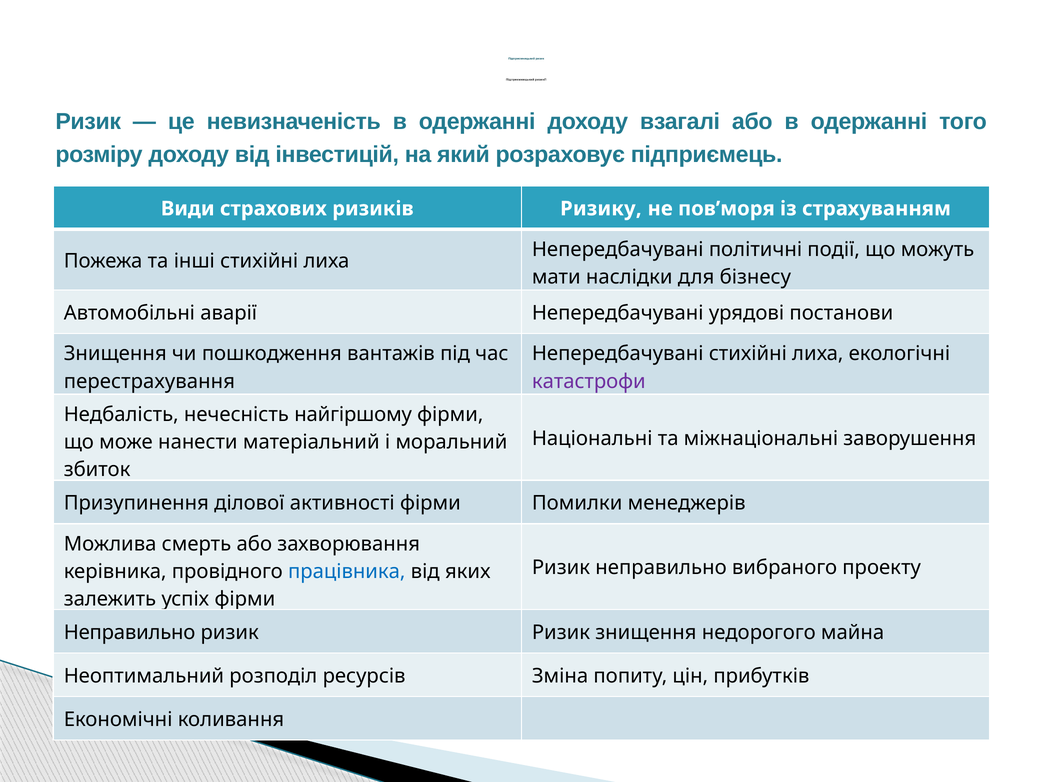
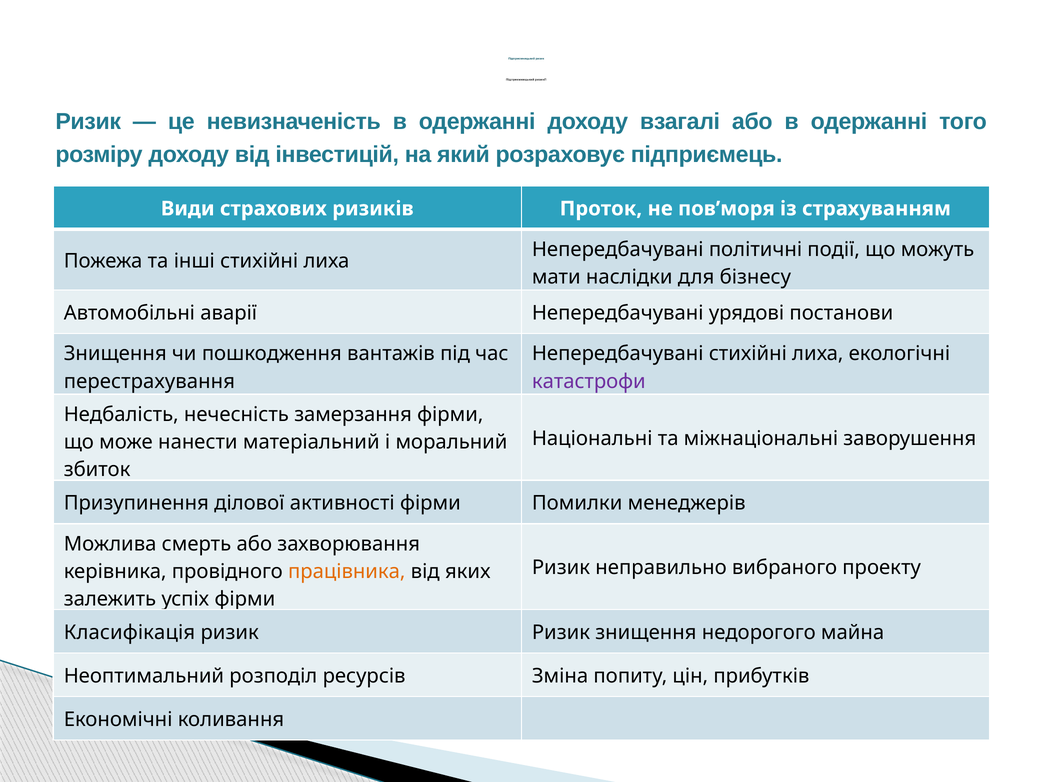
Ризику: Ризику -> Проток (601, 209)
найгіршому: найгіршому -> замерзання (353, 415)
працівника colour: blue -> orange (347, 572)
Неправильно: Неправильно -> Класифікація (129, 633)
